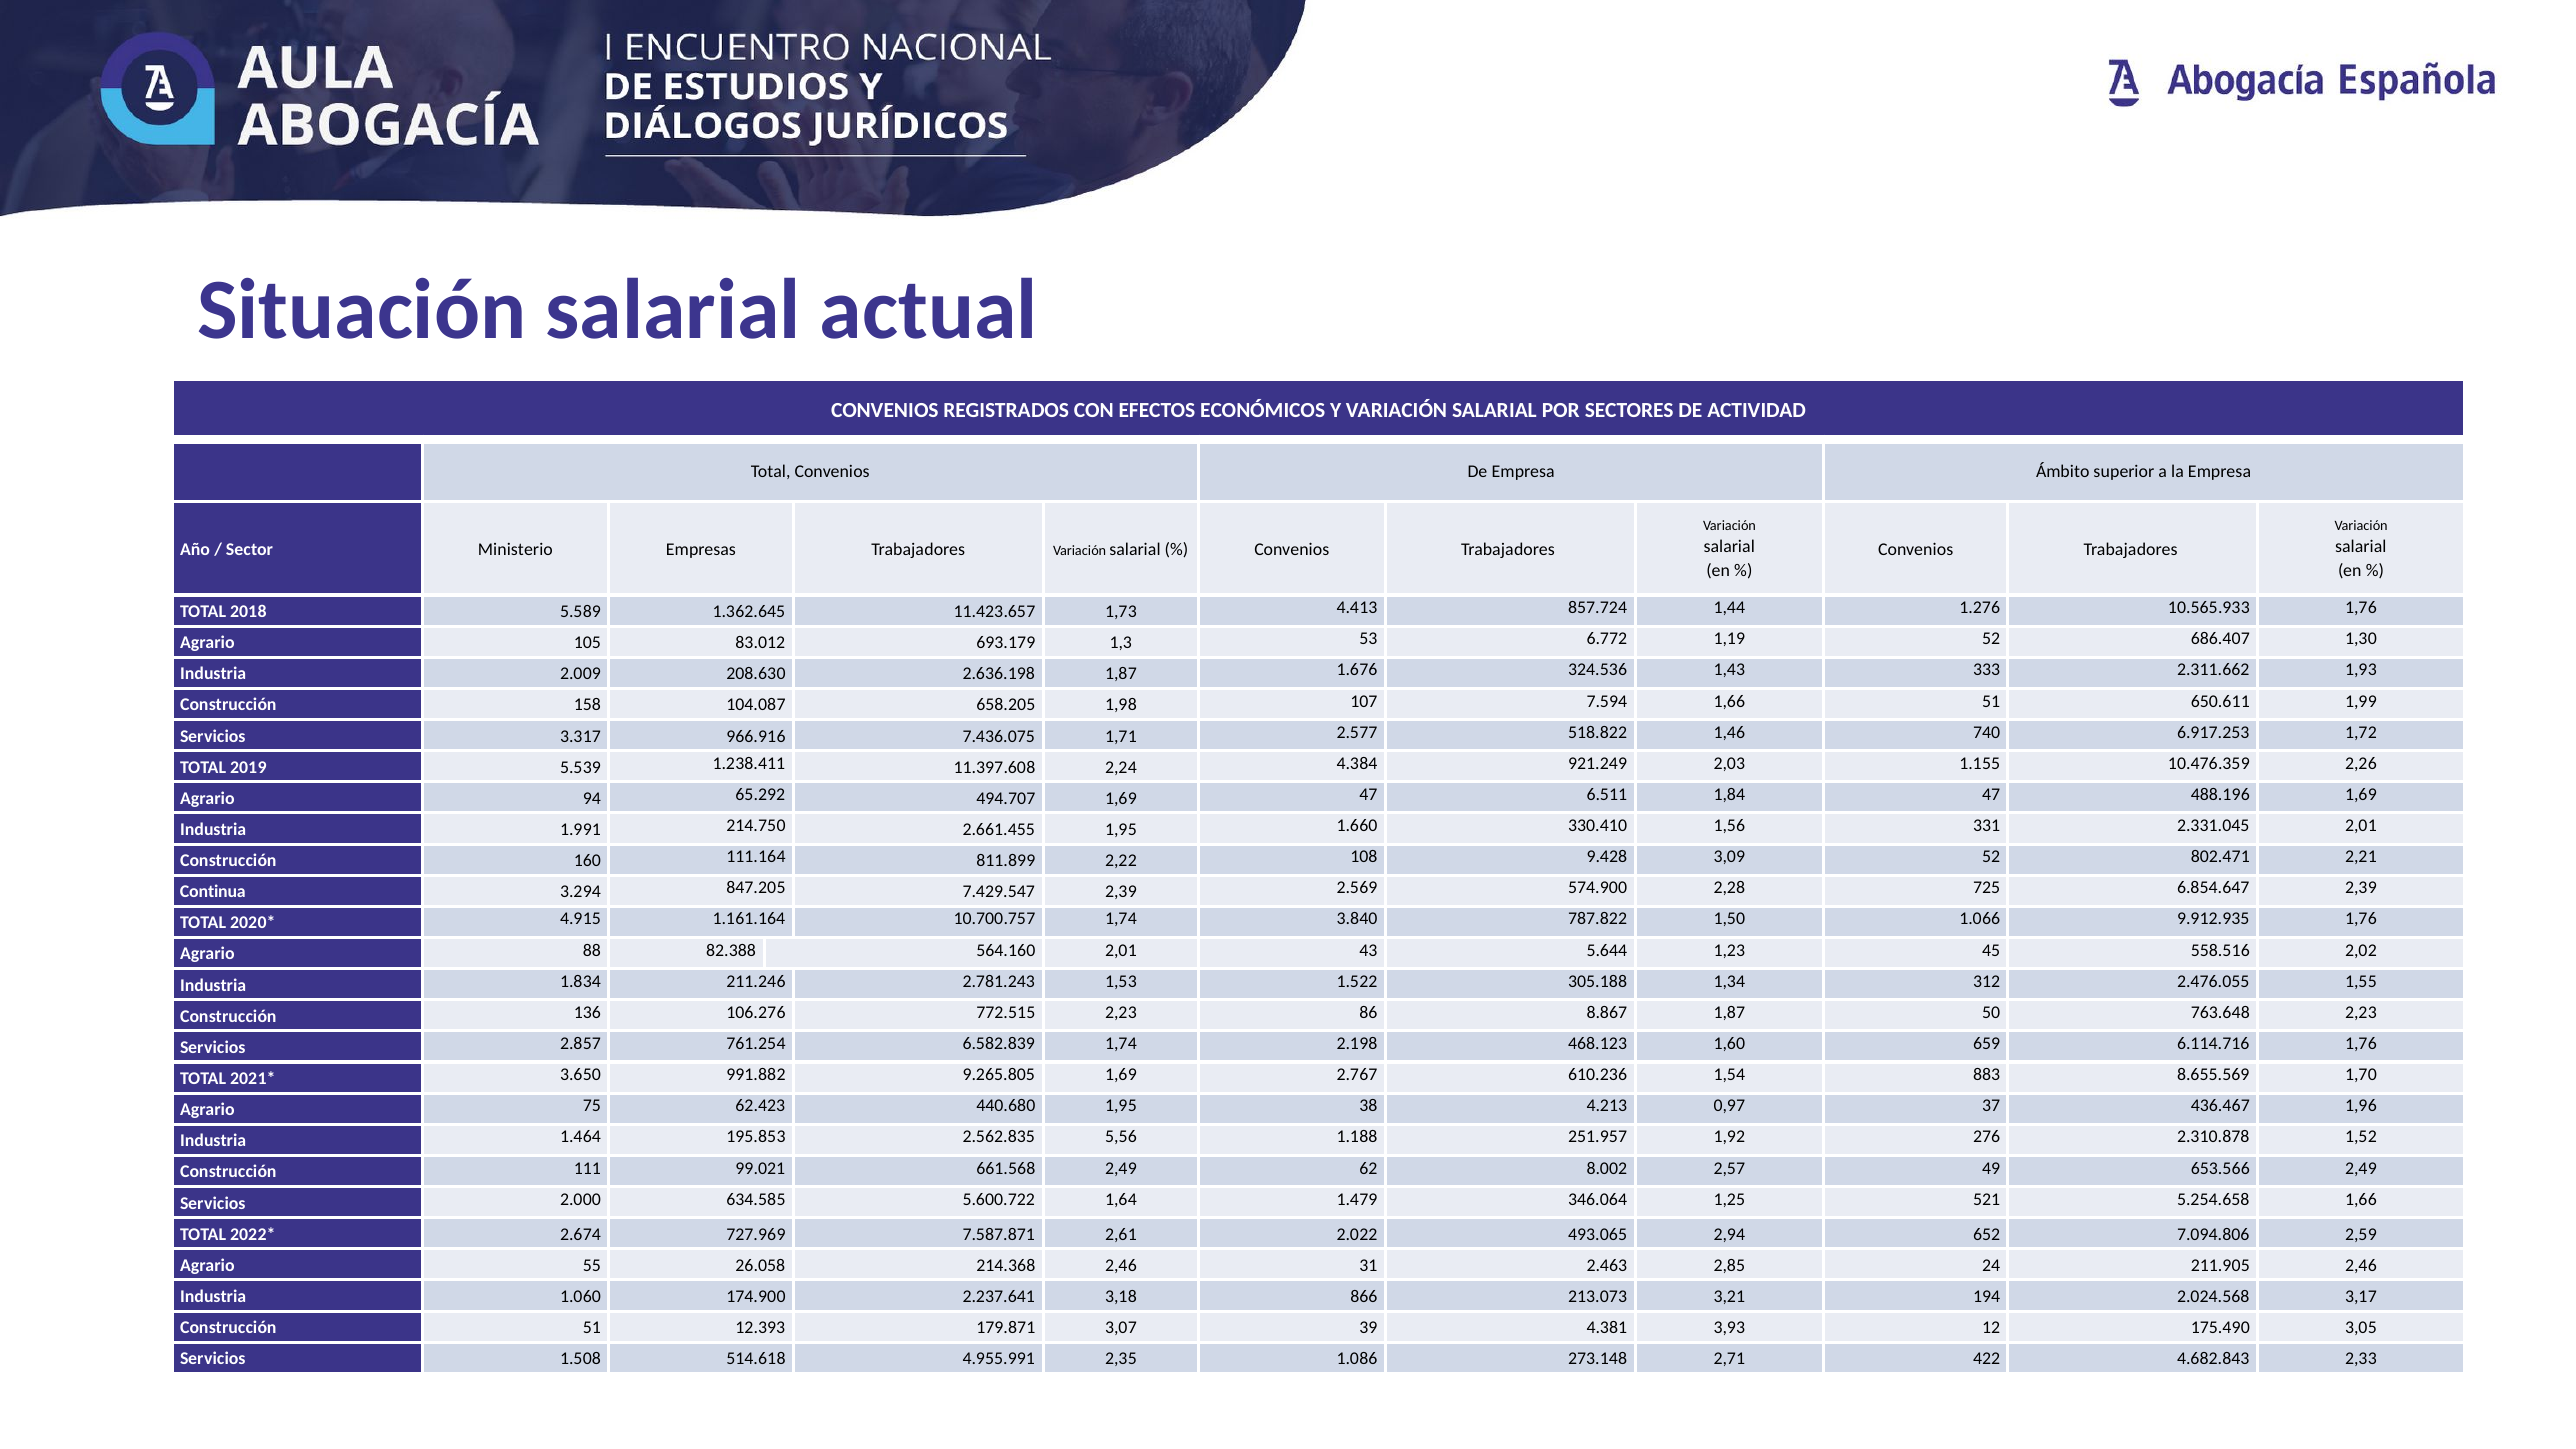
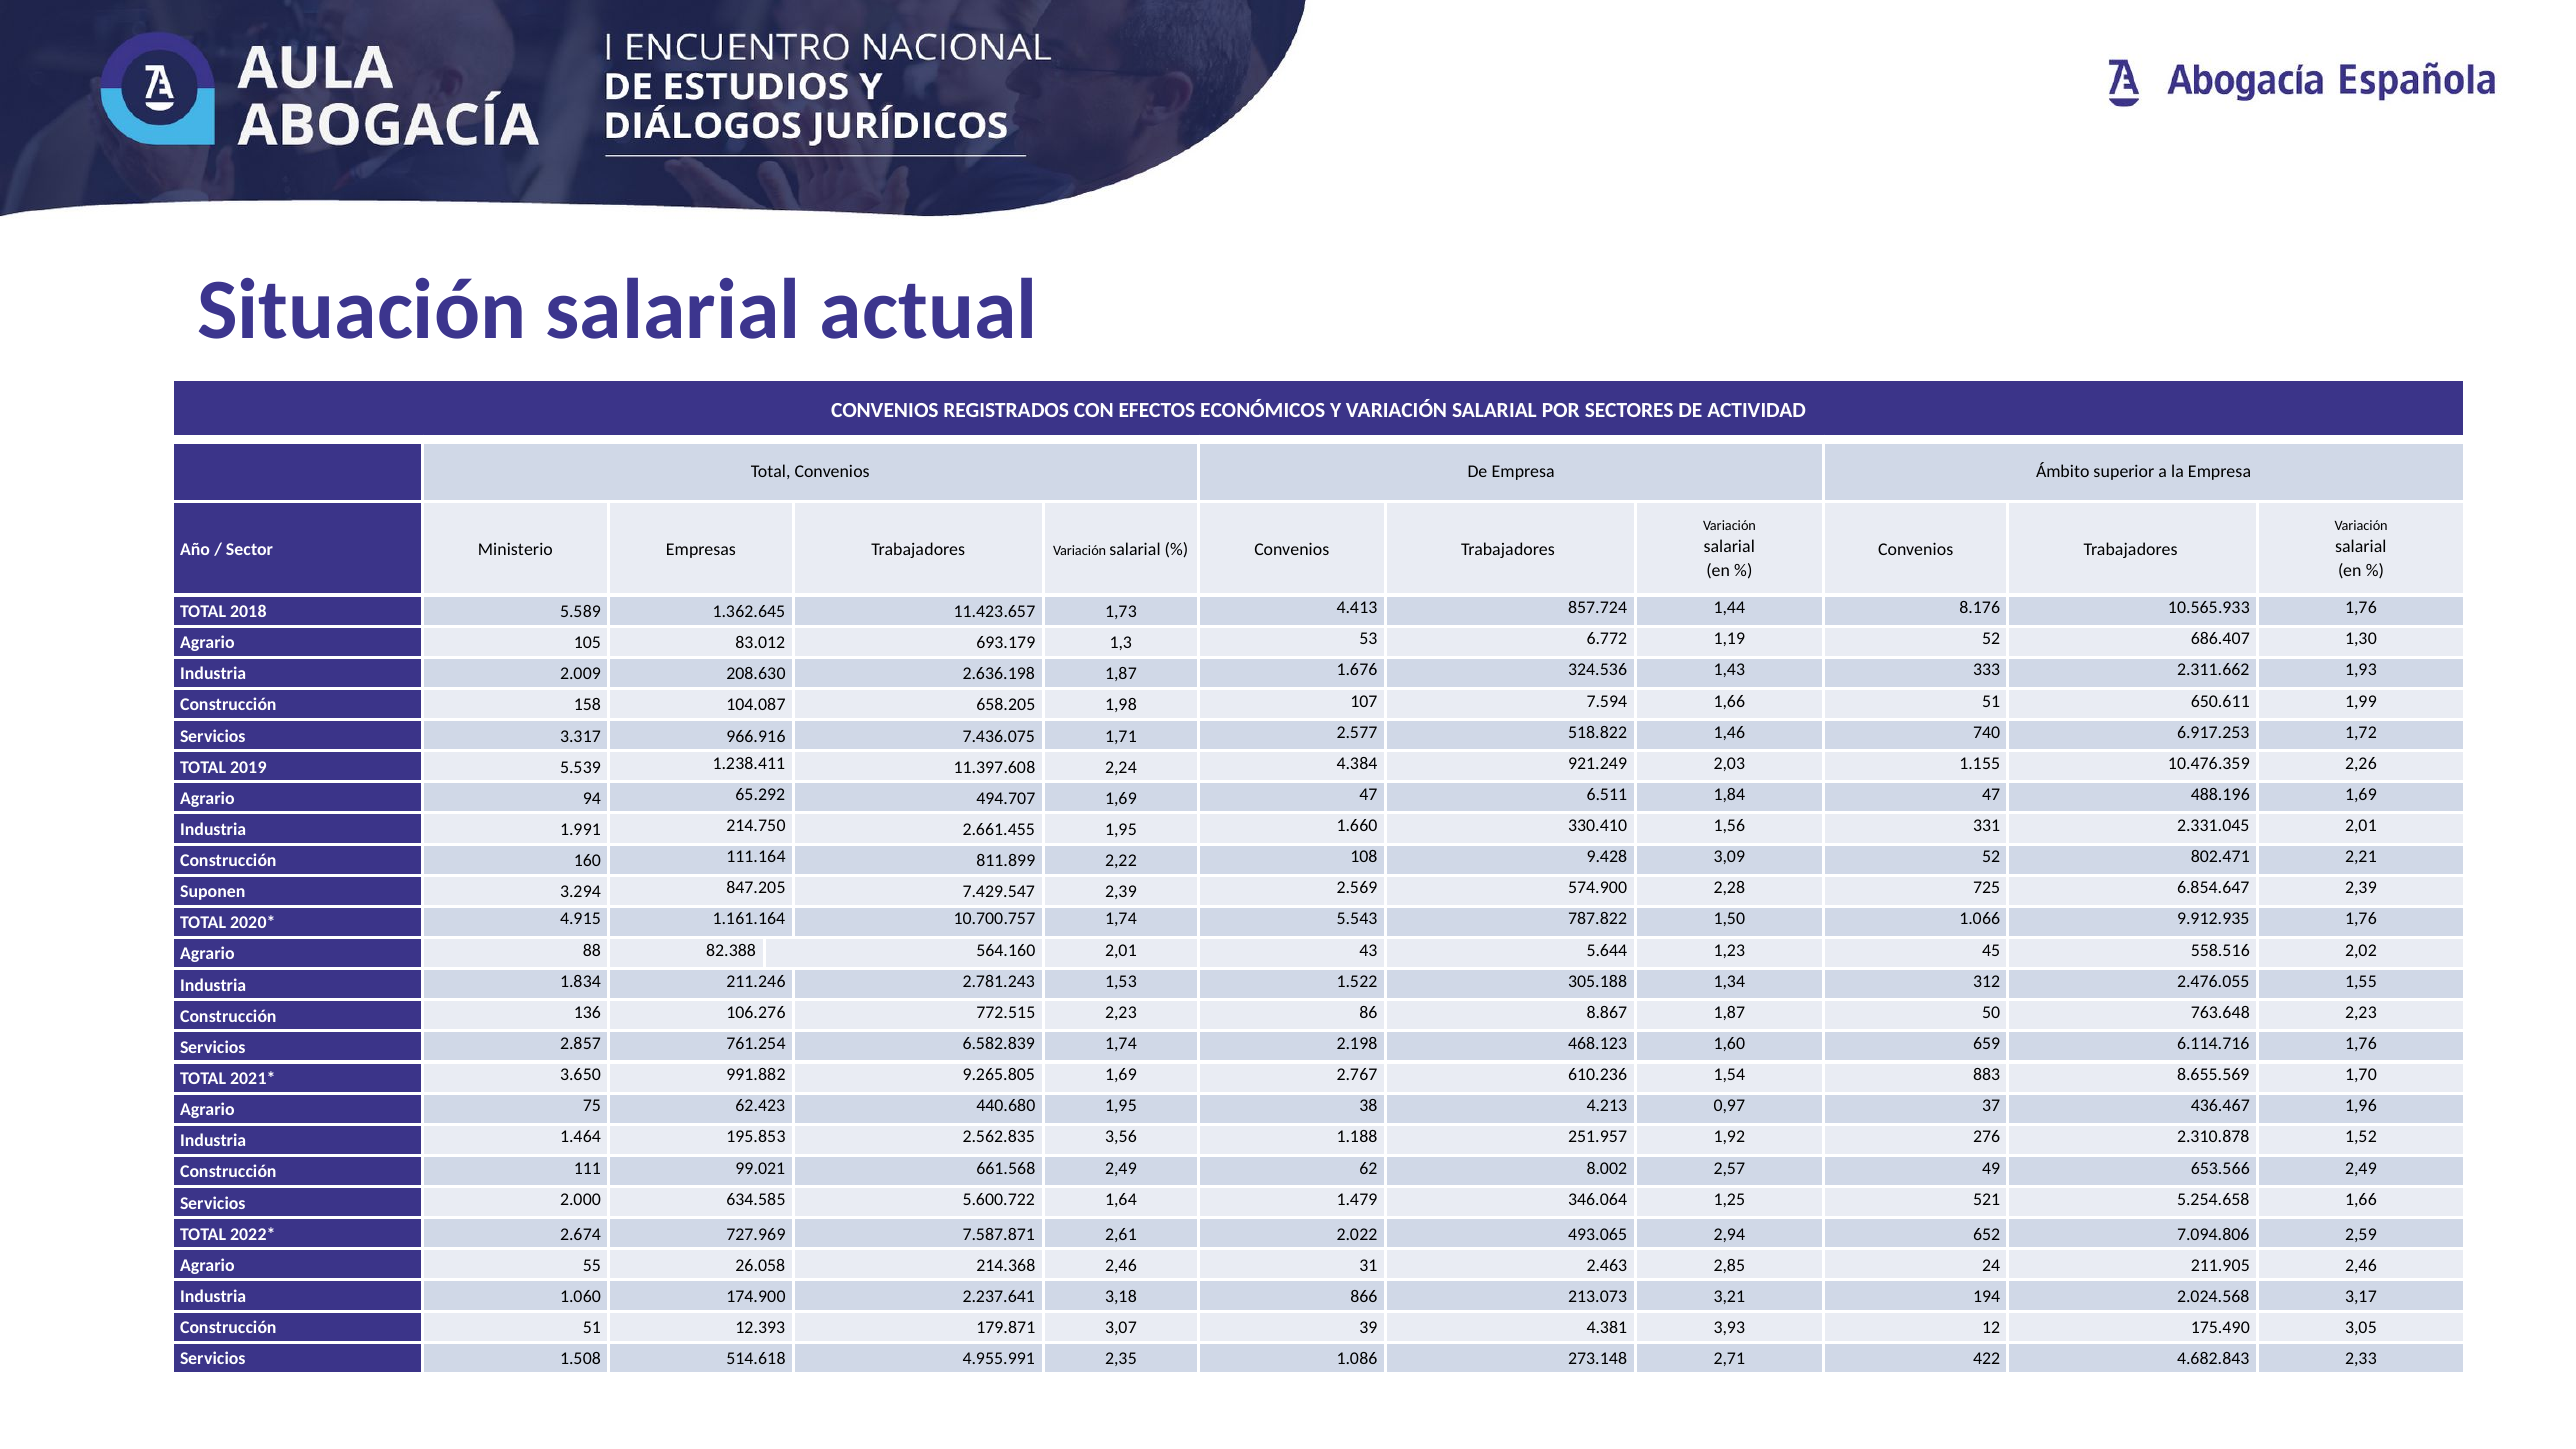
1.276: 1.276 -> 8.176 (1980, 608)
Continua: Continua -> Suponen (213, 892)
3.840: 3.840 -> 5.543 (1357, 919)
5,56: 5,56 -> 3,56 (1121, 1137)
